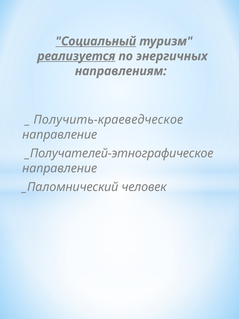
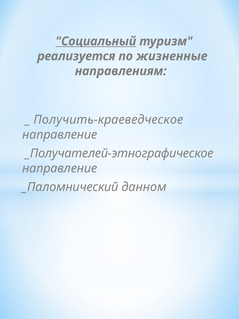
реализуется underline: present -> none (76, 56)
энергичных: энергичных -> жизненные (172, 56)
человек: человек -> данном (144, 187)
